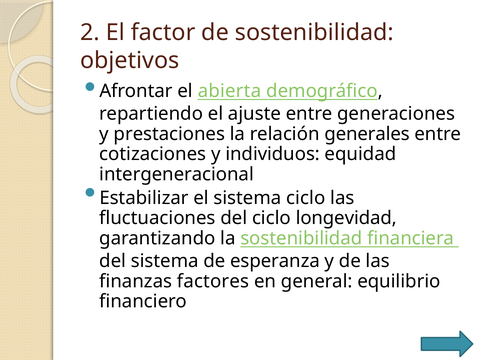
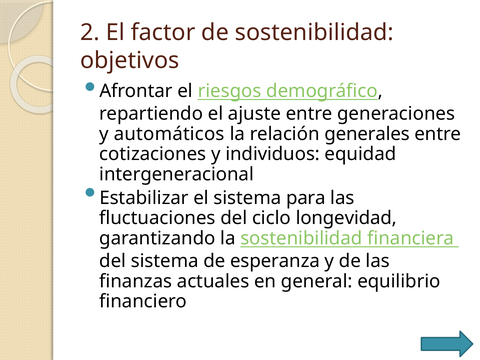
abierta: abierta -> riesgos (230, 91)
prestaciones: prestaciones -> automáticos (169, 134)
sistema ciclo: ciclo -> para (306, 198)
factores: factores -> actuales (213, 281)
